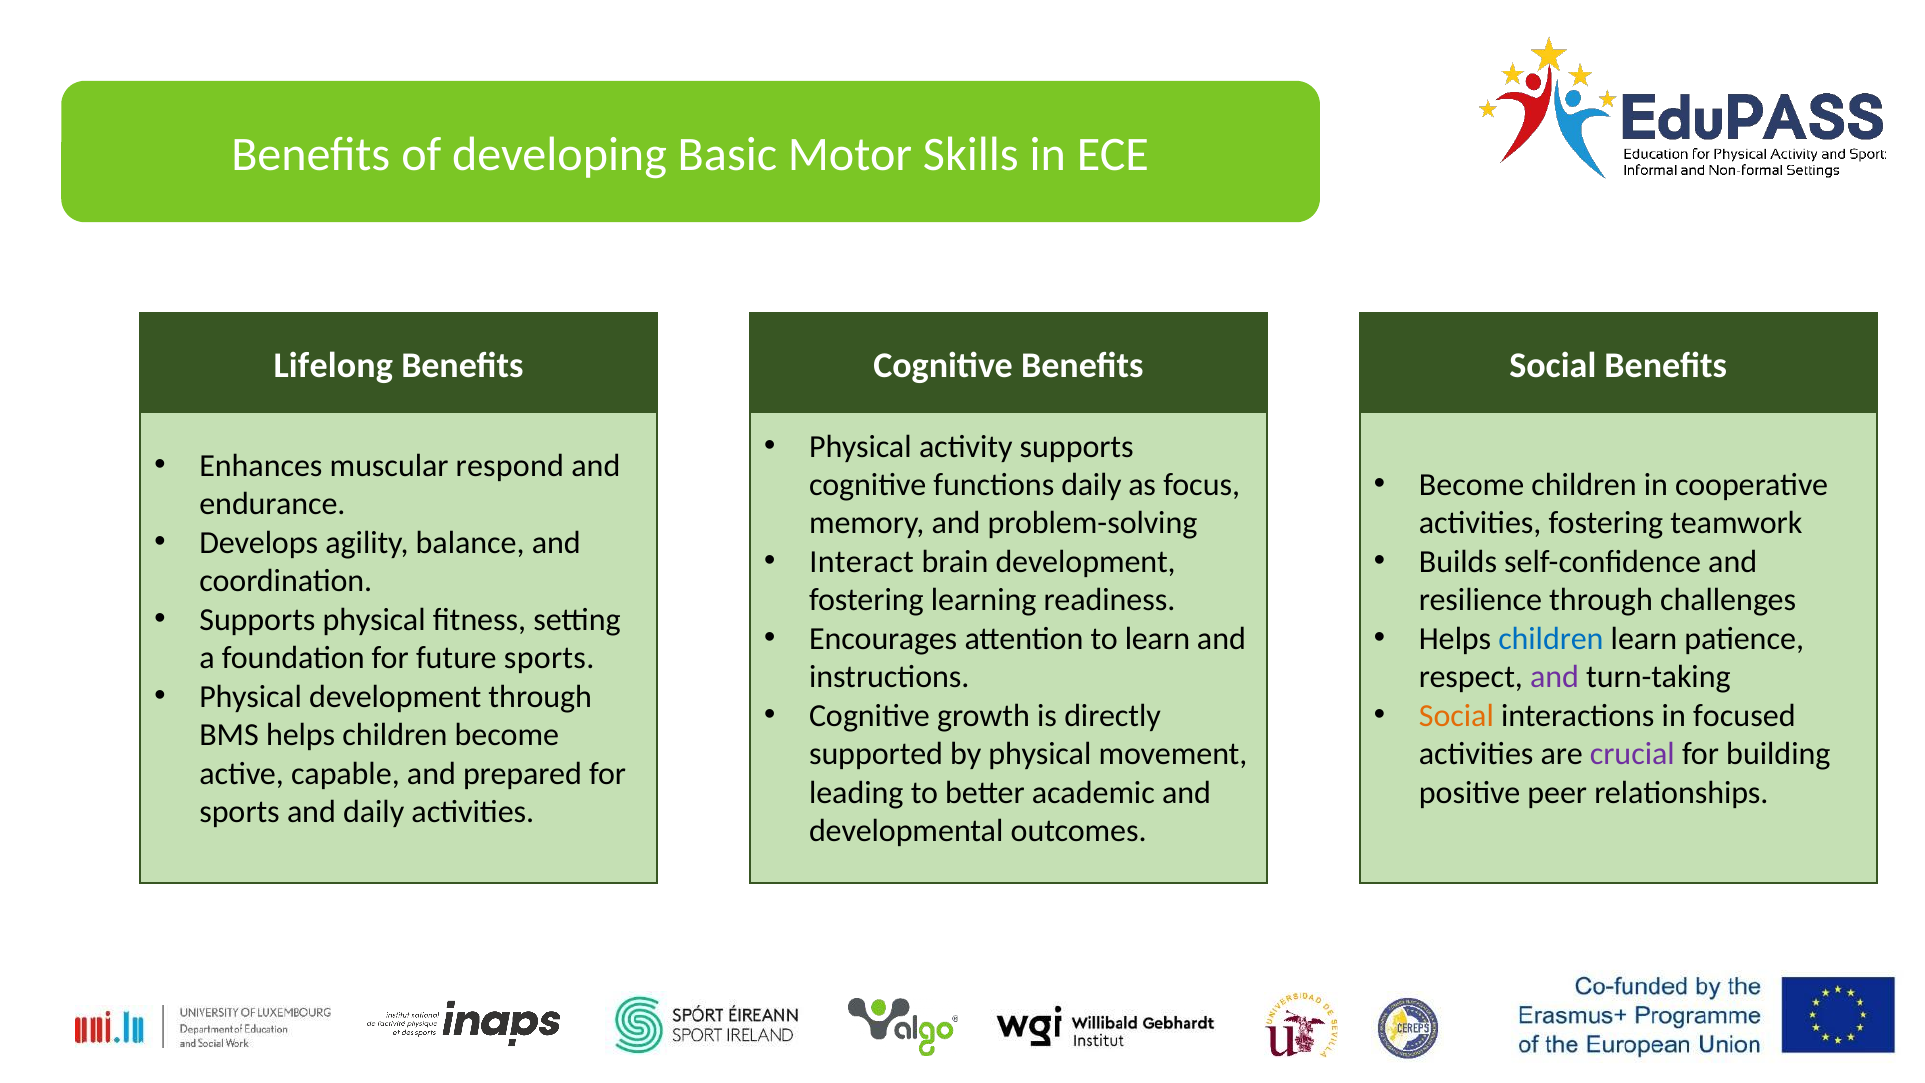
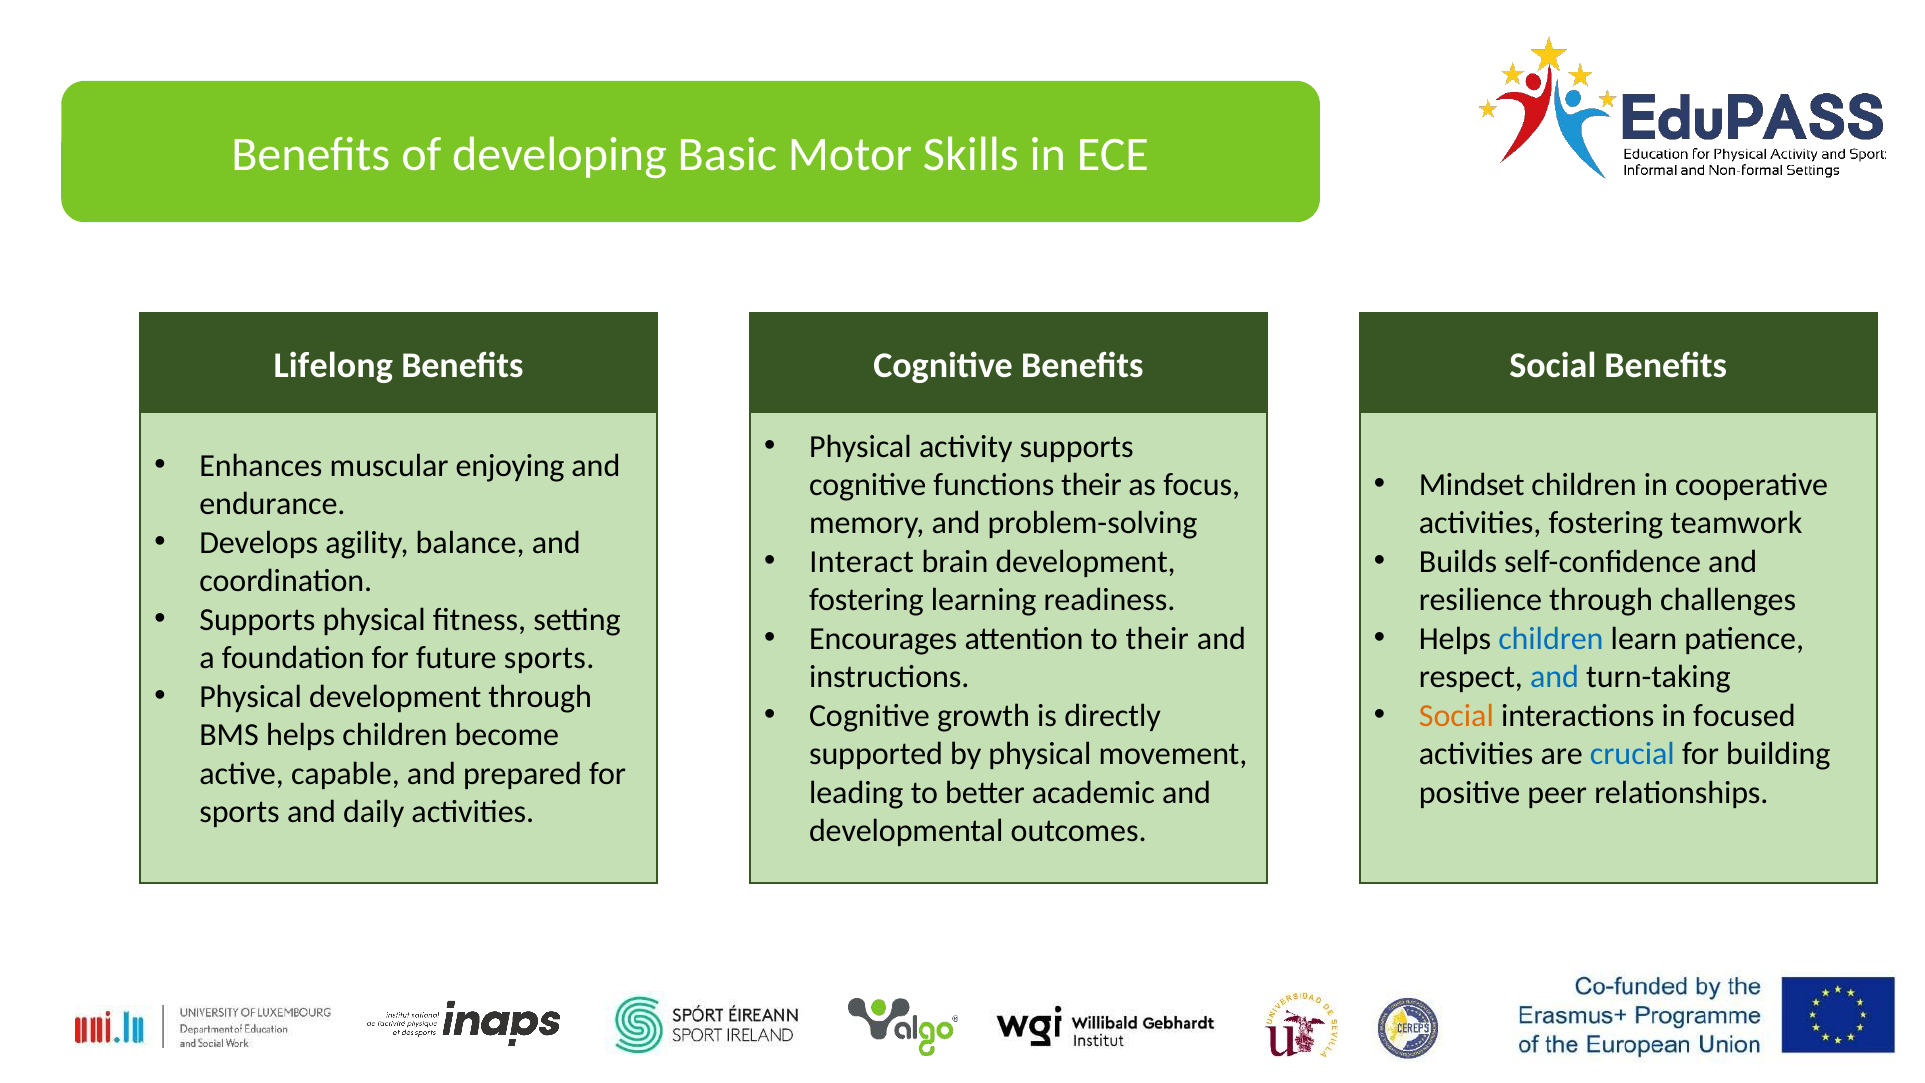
respond: respond -> enjoying (510, 466)
Become: Become -> Mindset (1472, 485)
functions daily: daily -> their (1091, 485)
to learn: learn -> their (1157, 639)
and colour: purple -> blue (1555, 677)
crucial colour: purple -> blue (1632, 754)
